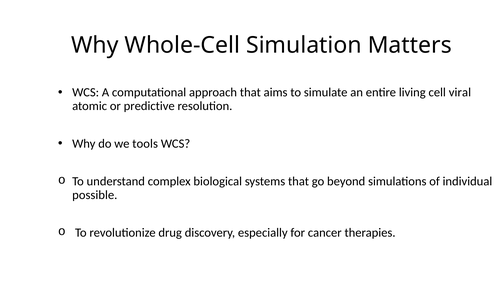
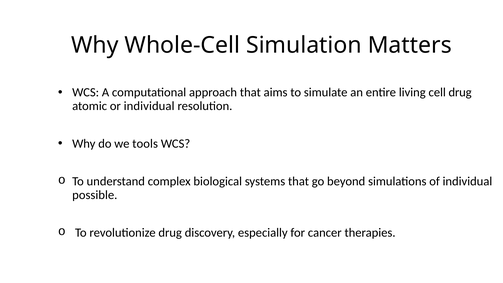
cell viral: viral -> drug (460, 92)
or predictive: predictive -> individual (149, 106)
